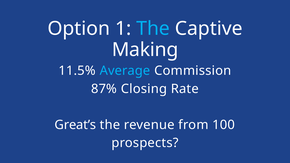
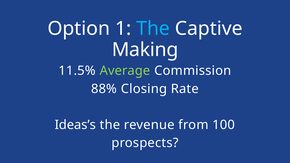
Average colour: light blue -> light green (125, 71)
87%: 87% -> 88% (104, 89)
Great’s: Great’s -> Ideas’s (75, 125)
